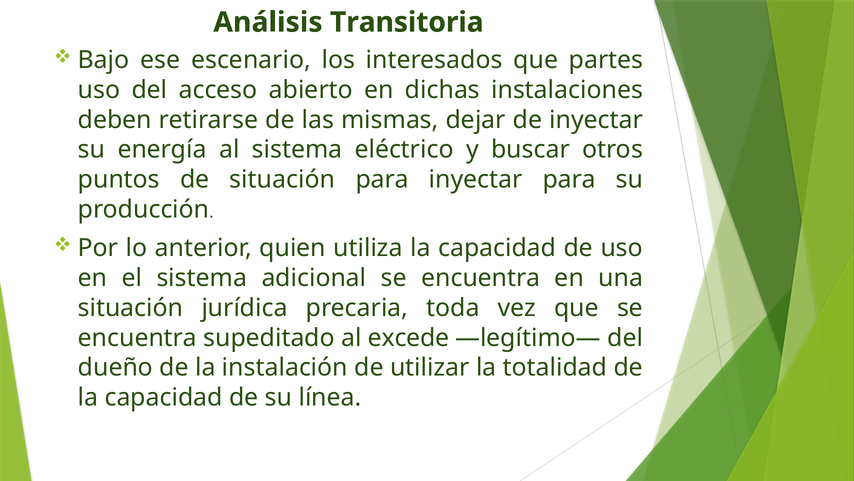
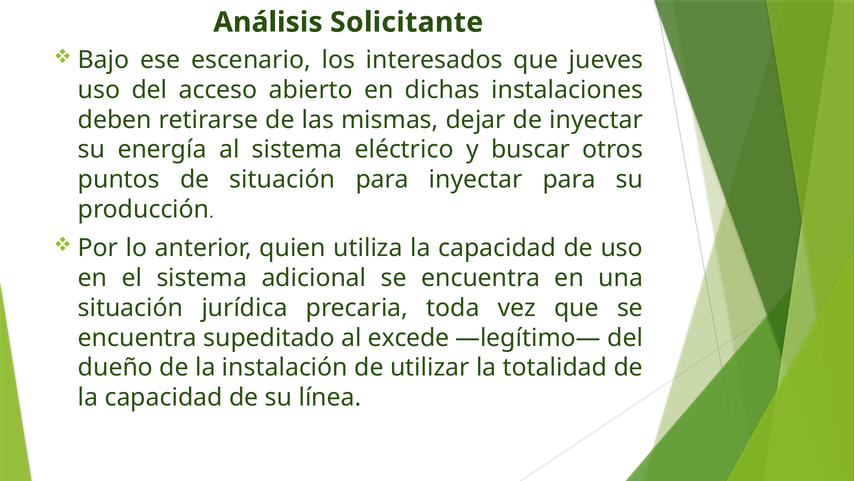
Transitoria: Transitoria -> Solicitante (407, 22)
partes: partes -> jueves (606, 60)
